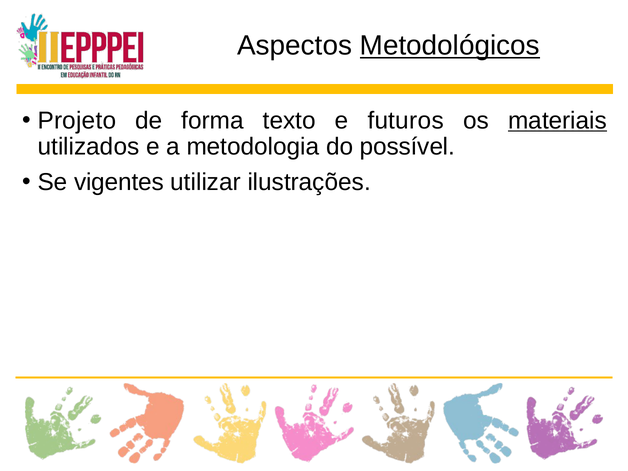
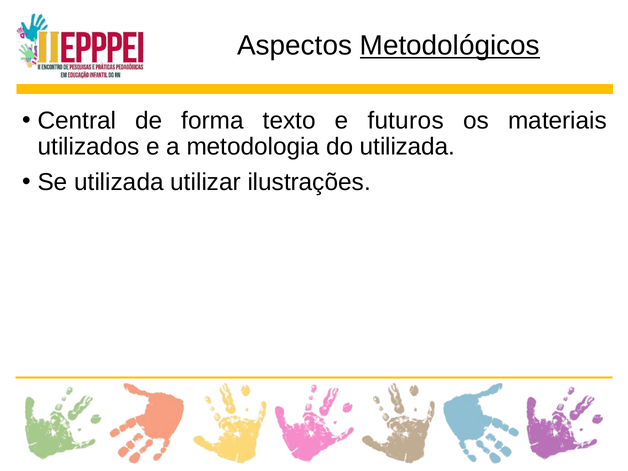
Projeto: Projeto -> Central (77, 121)
materiais underline: present -> none (558, 121)
do possível: possível -> utilizada (407, 147)
Se vigentes: vigentes -> utilizada (119, 182)
